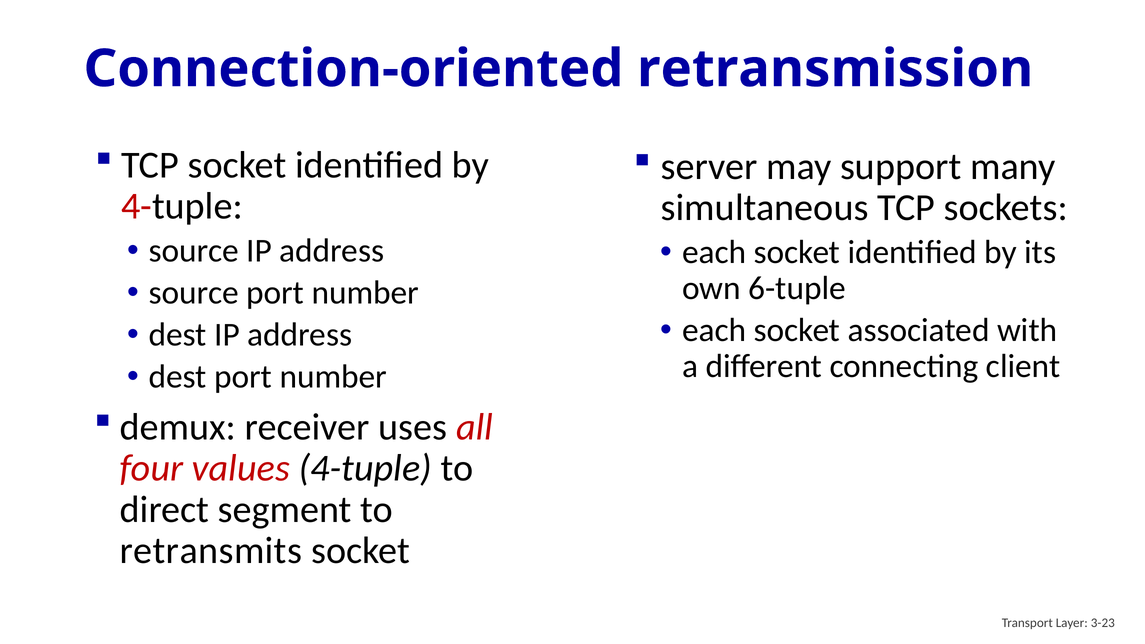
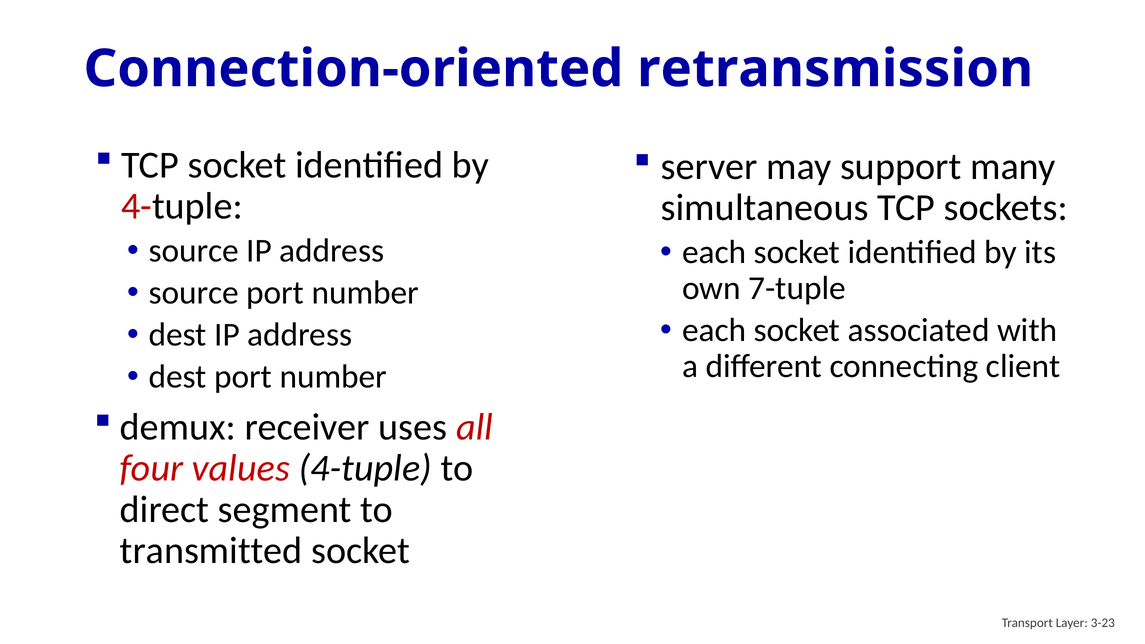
6-tuple: 6-tuple -> 7-tuple (797, 288)
retransmits: retransmits -> transmitted (211, 551)
